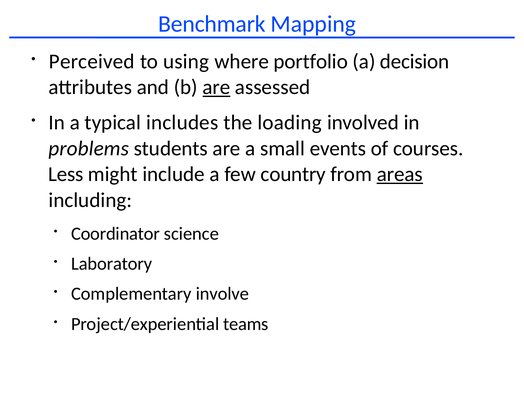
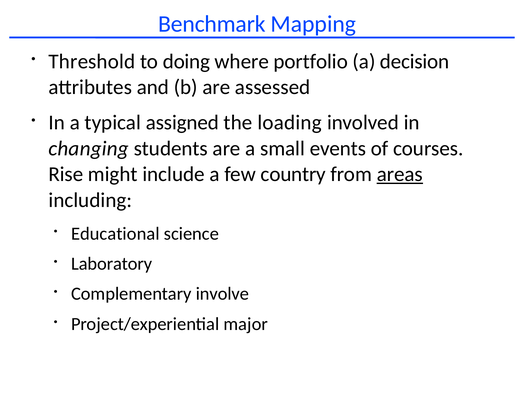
Perceived: Perceived -> Threshold (92, 61)
using: using -> doing (186, 61)
are underline: present -> none (216, 87)
includes: includes -> assigned (182, 123)
problems: problems -> changing (89, 148)
Less: Less -> Rise (66, 174)
Coordinator: Coordinator -> Educational (115, 234)
teams: teams -> major (246, 324)
